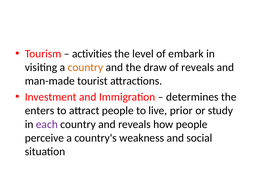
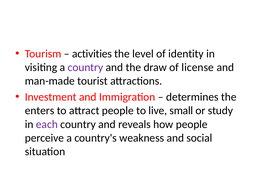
embark: embark -> identity (186, 53)
country colour: orange -> purple (85, 67)
of reveals: reveals -> license (198, 67)
prior: prior -> small (181, 110)
